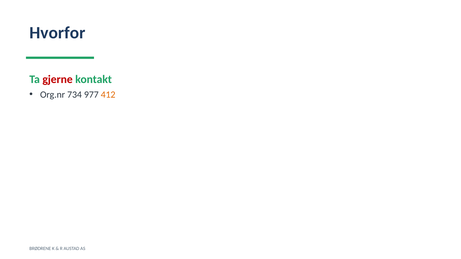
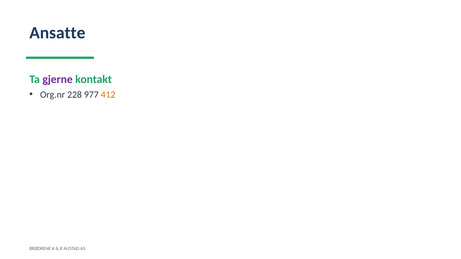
Hvorfor: Hvorfor -> Ansatte (57, 33)
gjerne colour: red -> purple (58, 79)
734: 734 -> 228 (75, 95)
